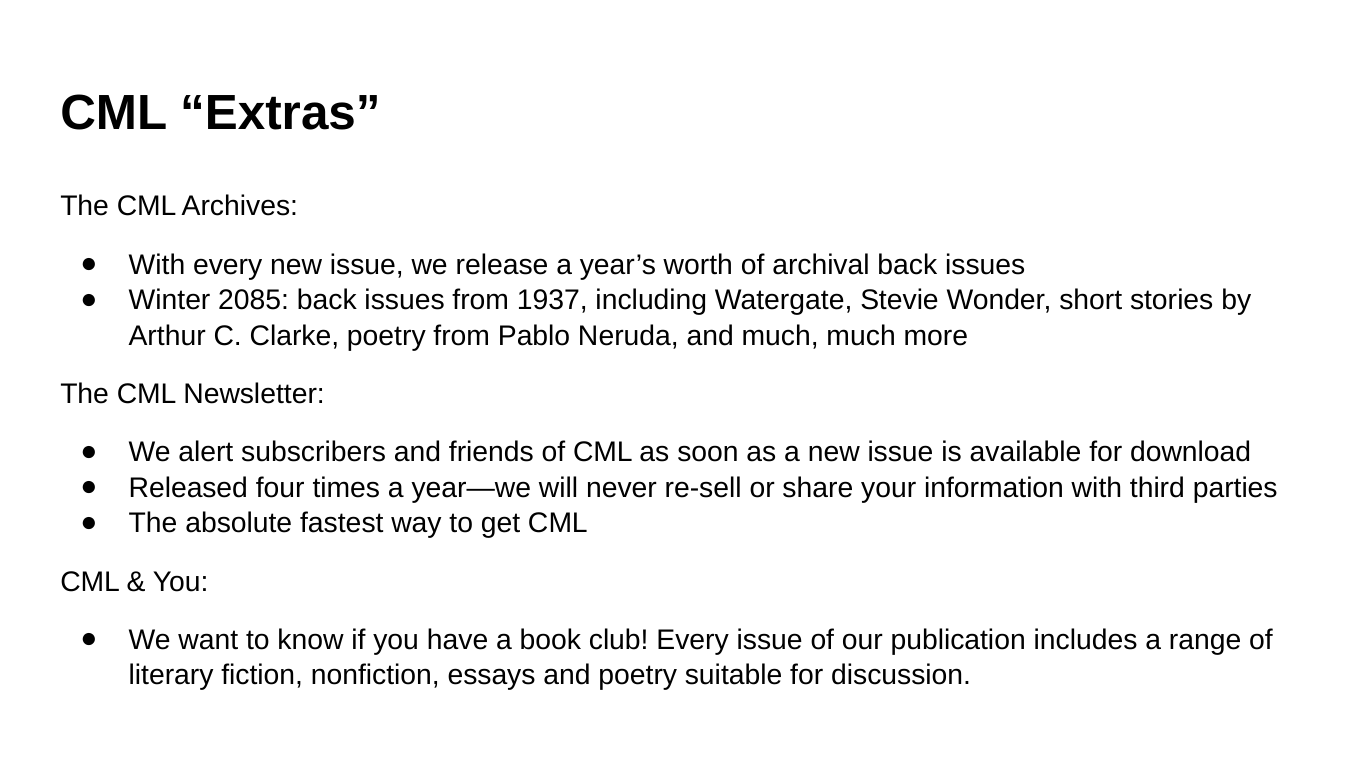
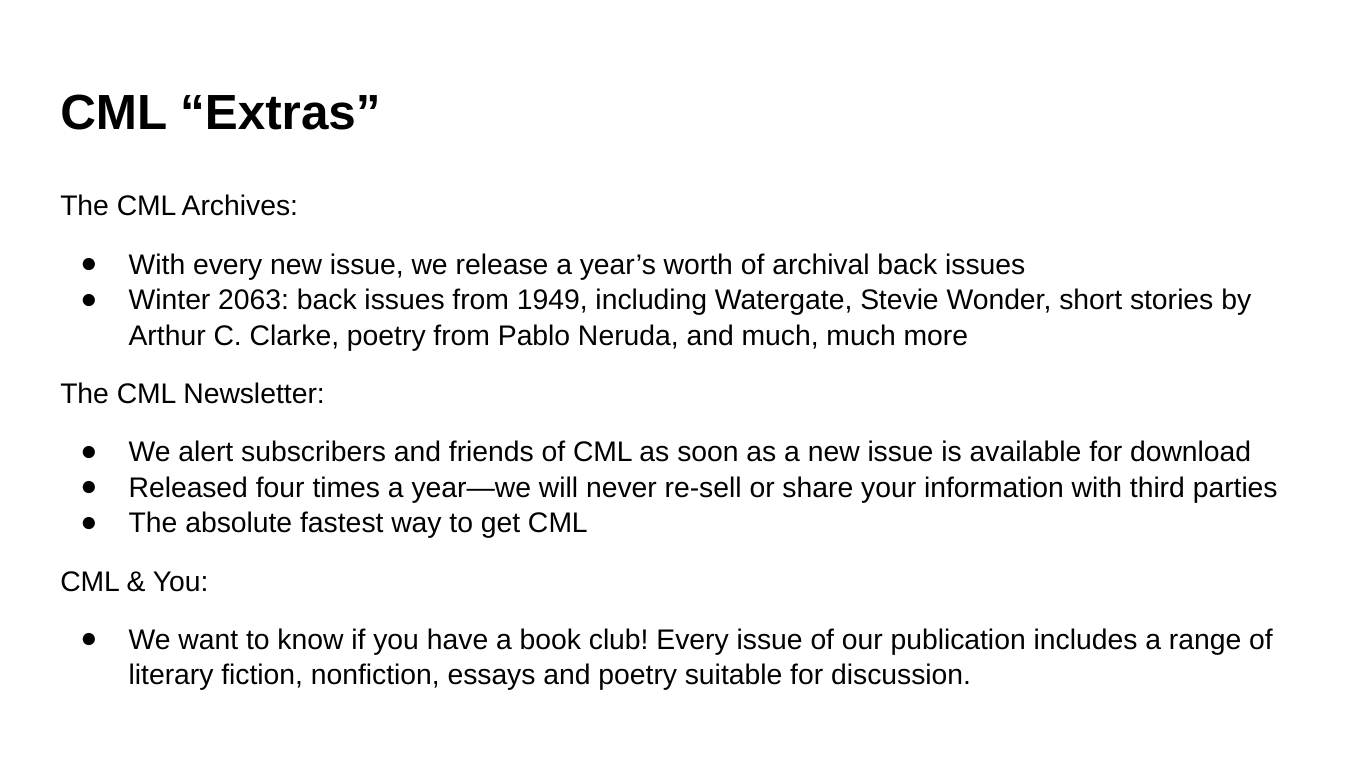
2085: 2085 -> 2063 (254, 300)
1937: 1937 -> 1949 (552, 300)
